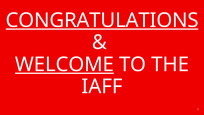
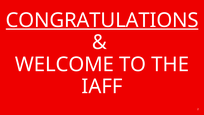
WELCOME underline: present -> none (64, 64)
